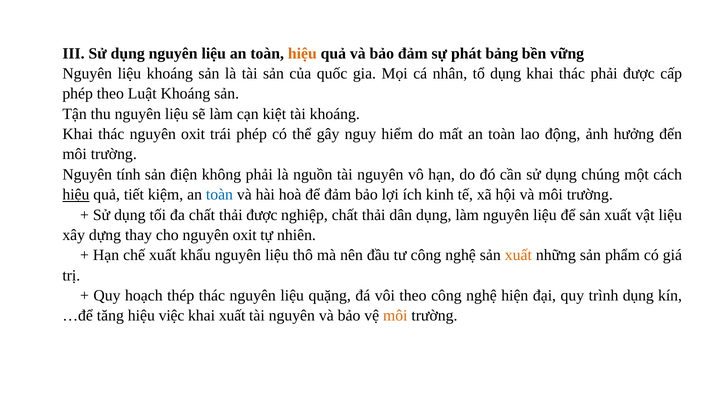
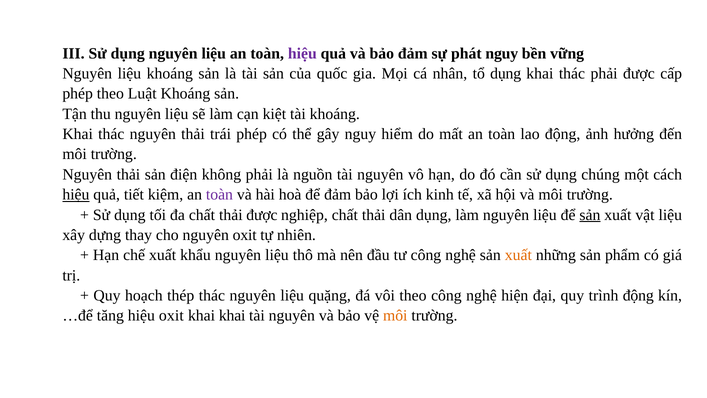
hiệu colour: orange -> purple (302, 53)
phát bảng: bảng -> nguy (502, 53)
thác nguyên oxit: oxit -> thải (193, 134)
tính: tính -> thải (128, 174)
toàn colour: blue -> purple (219, 195)
sản underline: none -> present (590, 215)
trình dụng: dụng -> động (638, 295)
hiệu việc: việc -> oxit (171, 315)
khai xuất: xuất -> khai (232, 315)
